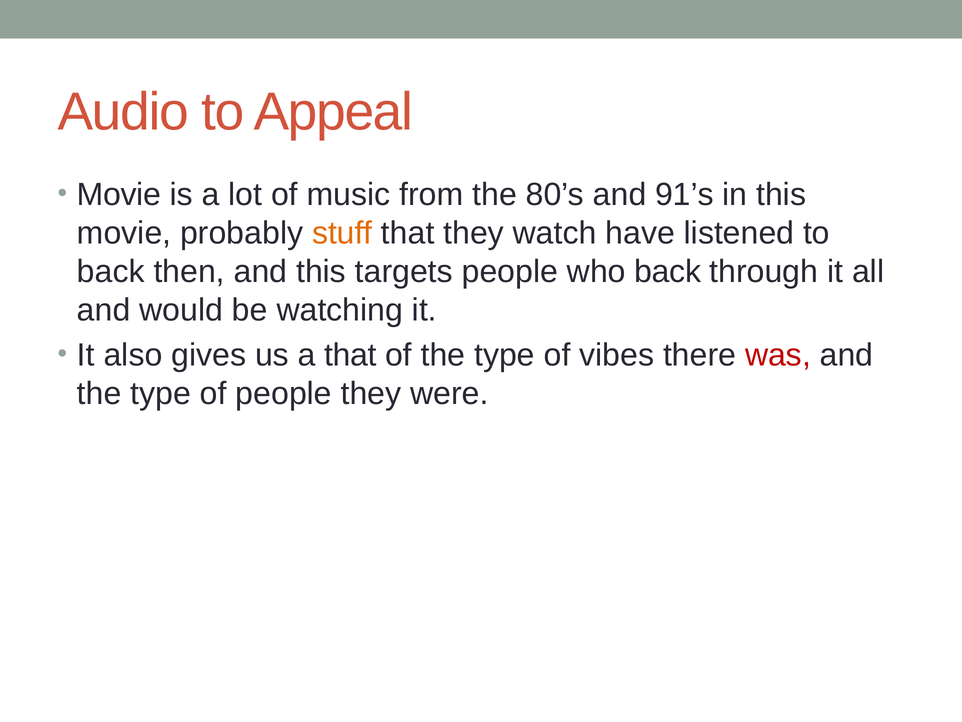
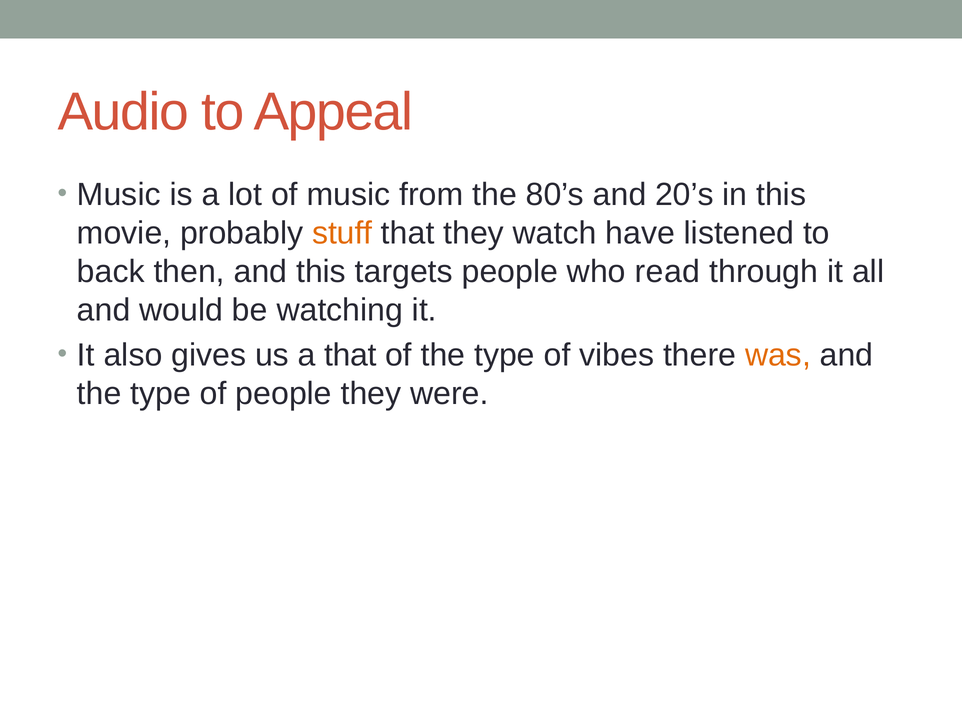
Movie: Movie -> Music (119, 195)
91’s: 91’s -> 20’s (684, 195)
who back: back -> read (668, 272)
was colour: red -> orange (778, 355)
